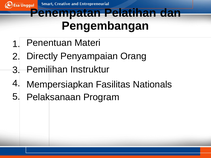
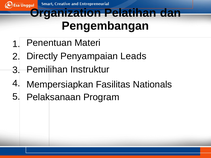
Penempatan: Penempatan -> Organization (66, 13)
Orang: Orang -> Leads (133, 56)
